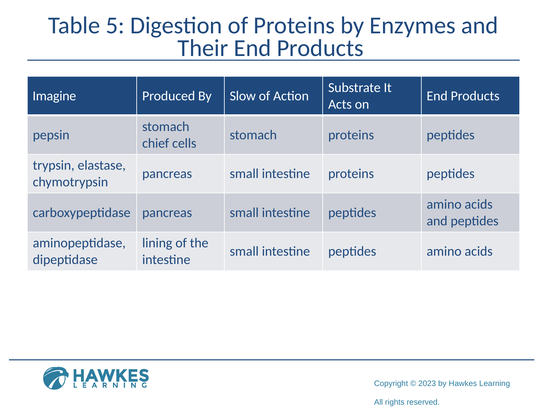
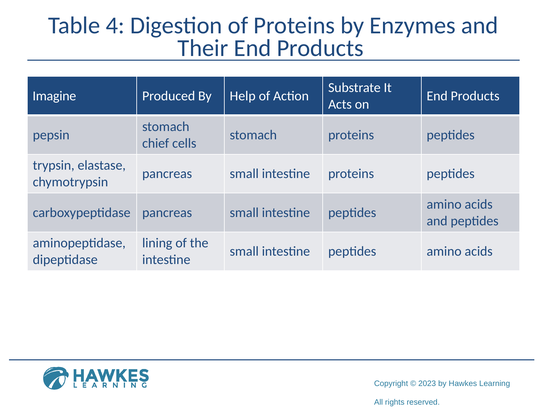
5: 5 -> 4 (115, 25)
Slow: Slow -> Help (243, 96)
